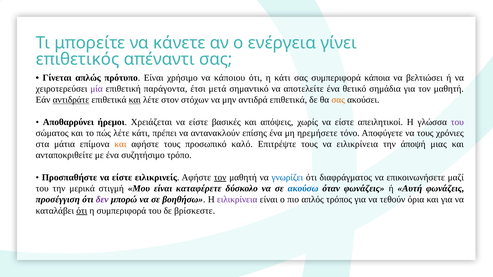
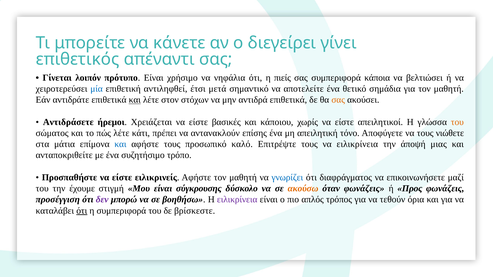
ενέργεια: ενέργεια -> διεγείρει (282, 43)
απλώς: απλώς -> λοιπόν (88, 78)
κάποιου: κάποιου -> νηφάλια (230, 78)
η κάτι: κάτι -> πιείς (282, 78)
μία colour: purple -> blue (97, 89)
παράγοντα: παράγοντα -> αντιληφθεί (166, 89)
αντιδράτε underline: present -> none (71, 100)
Αποθαρρύνει: Αποθαρρύνει -> Αντιδράσετε (68, 122)
απόψεις: απόψεις -> κάποιου (277, 122)
του colour: purple -> orange (457, 122)
ηρεμήσετε: ηρεμήσετε -> απειλητική (317, 133)
χρόνιες: χρόνιες -> νιώθετε (450, 133)
και colour: orange -> blue (120, 144)
τον underline: present -> none (220, 178)
μερικά: μερικά -> έχουμε (82, 189)
καταφέρετε: καταφέρετε -> σύγκρουσης (199, 189)
ακούσω colour: blue -> orange (303, 189)
Αυτή: Αυτή -> Προς (410, 189)
